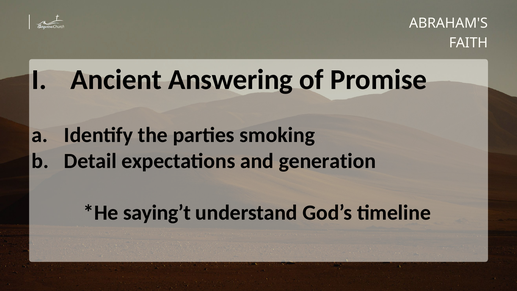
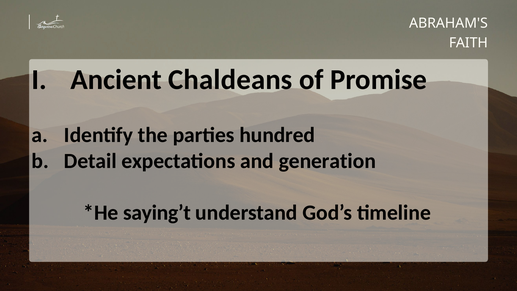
Answering: Answering -> Chaldeans (230, 80)
smoking: smoking -> hundred (277, 135)
